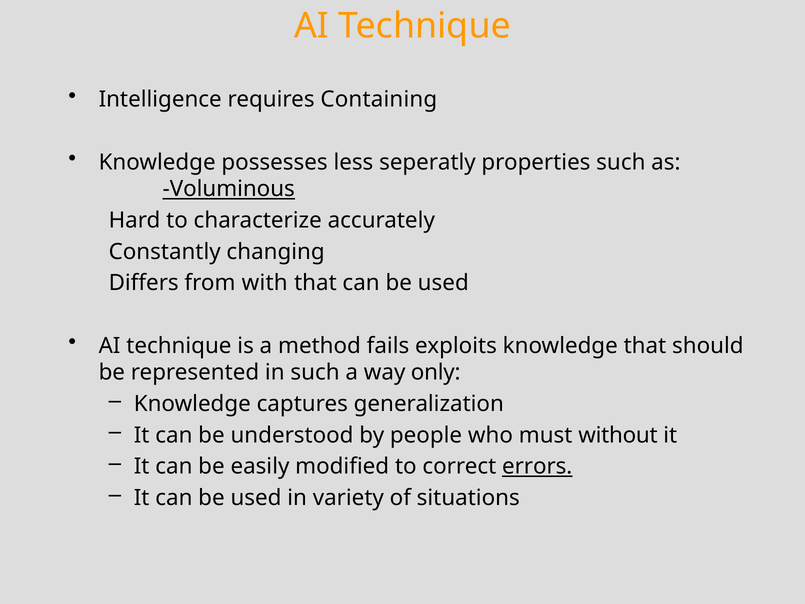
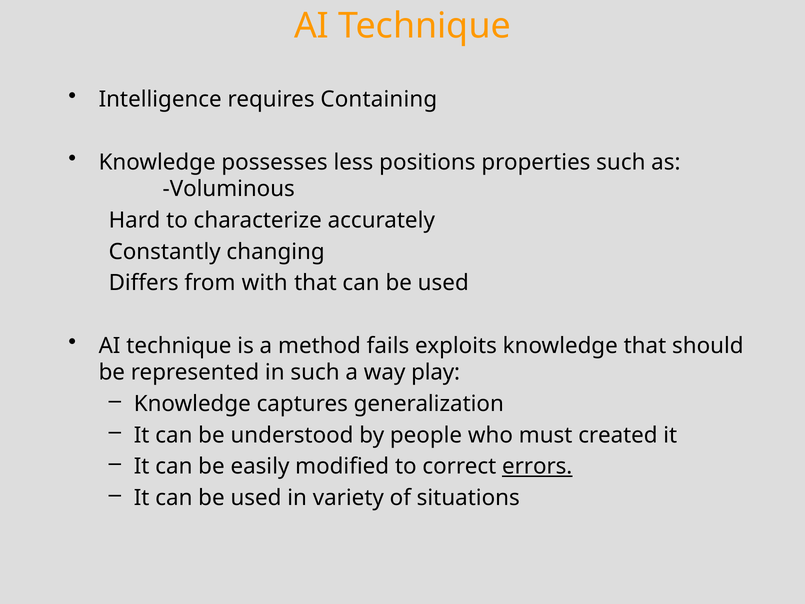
seperatly: seperatly -> positions (427, 162)
Voluminous underline: present -> none (229, 189)
only: only -> play (436, 372)
without: without -> created (618, 435)
